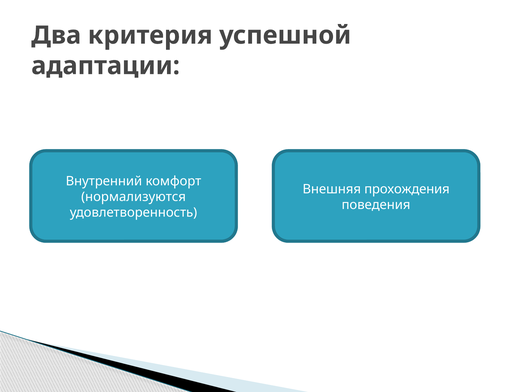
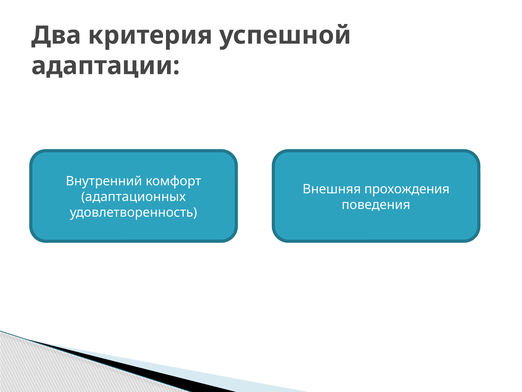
нормализуются: нормализуются -> адаптационных (134, 197)
